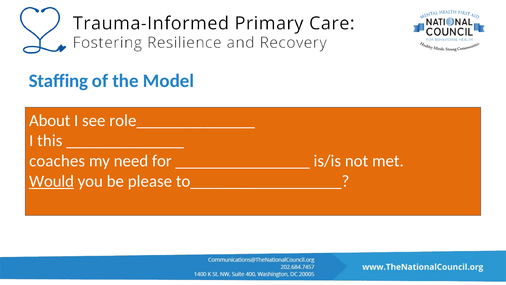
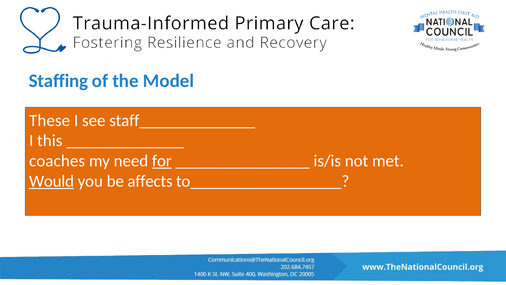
About: About -> These (50, 120)
role______________: role______________ -> staff______________ (182, 120)
for underline: none -> present (162, 161)
please: please -> affects (150, 181)
